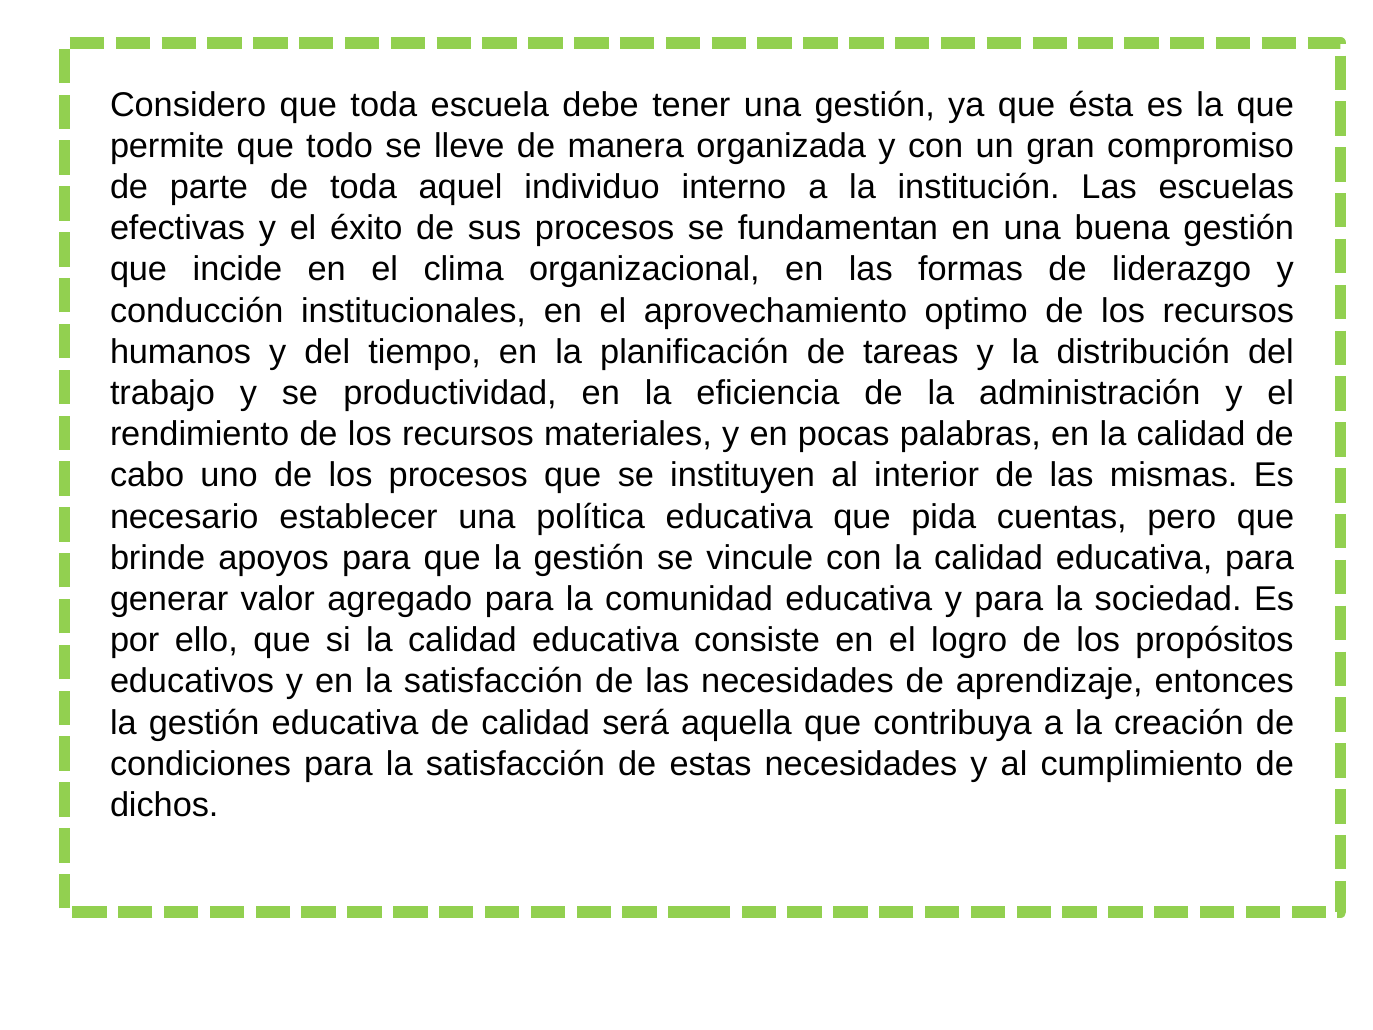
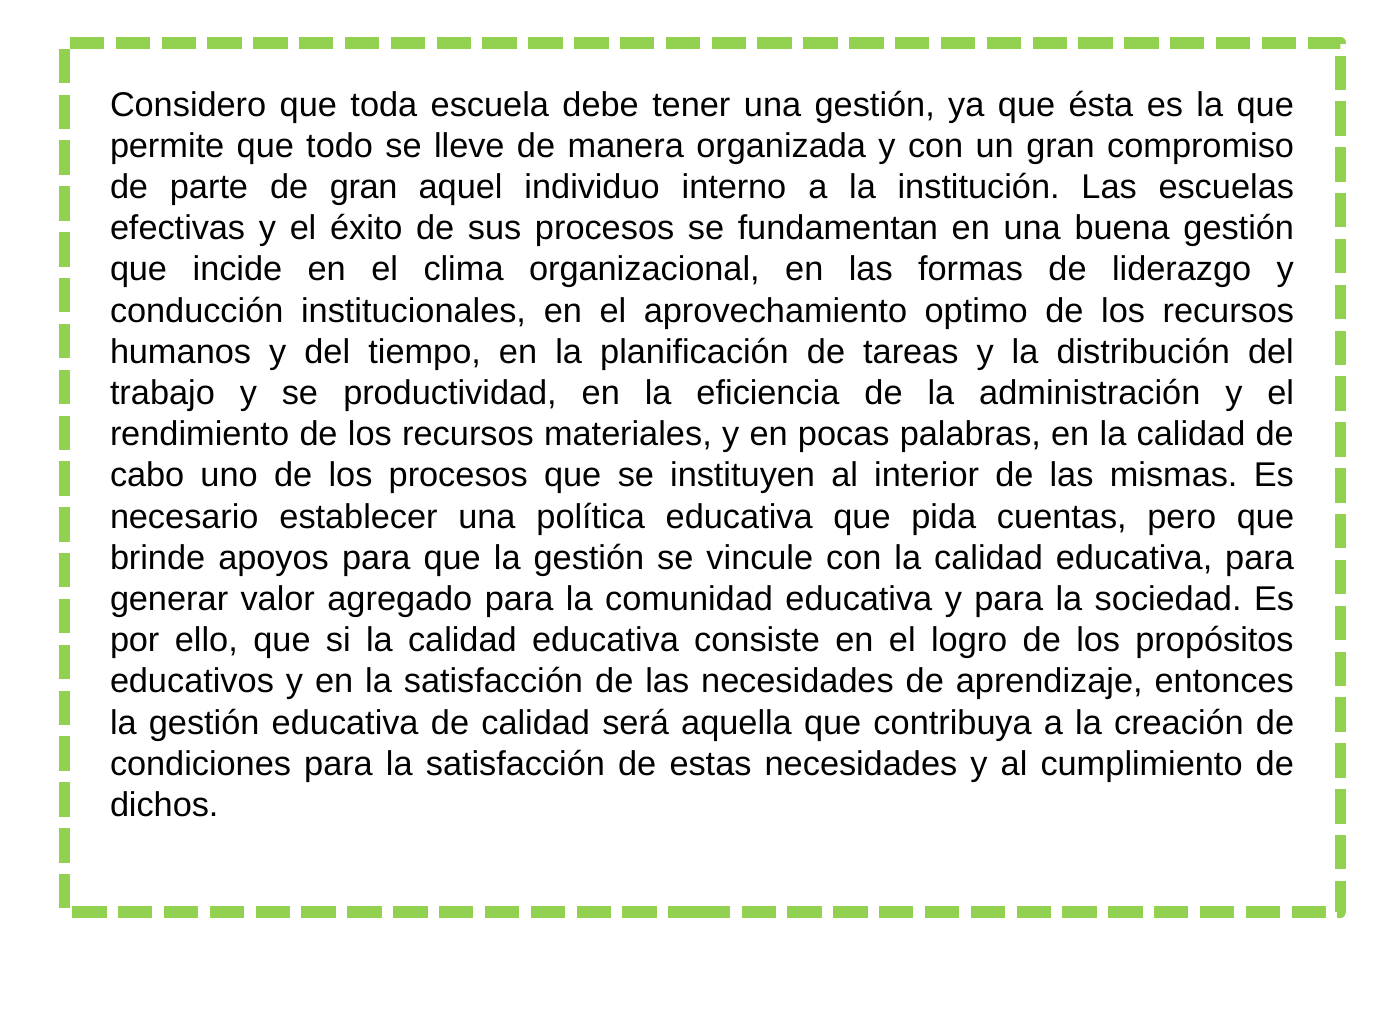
de toda: toda -> gran (364, 187)
